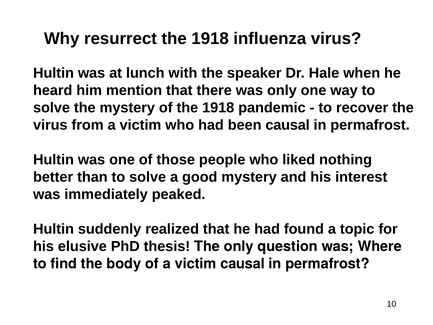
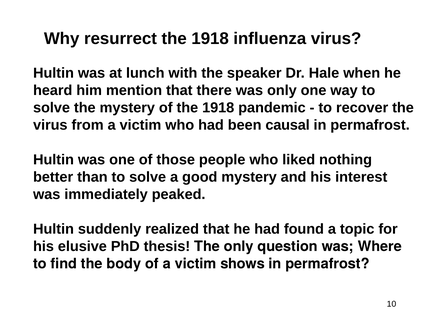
victim causal: causal -> shows (243, 264)
